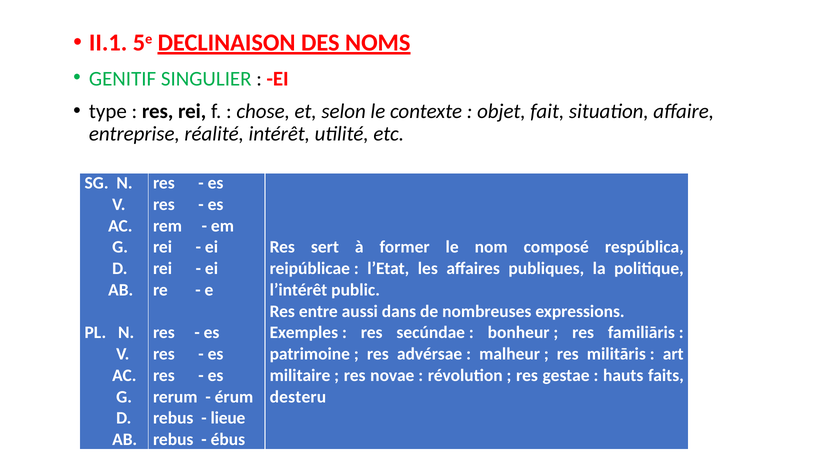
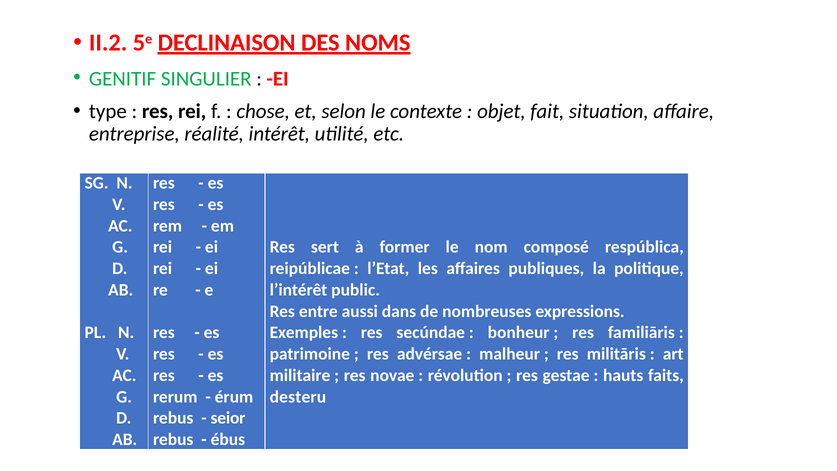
II.1: II.1 -> II.2 (108, 43)
lieue: lieue -> seior (228, 418)
